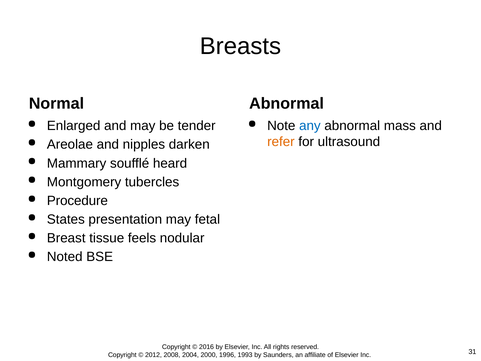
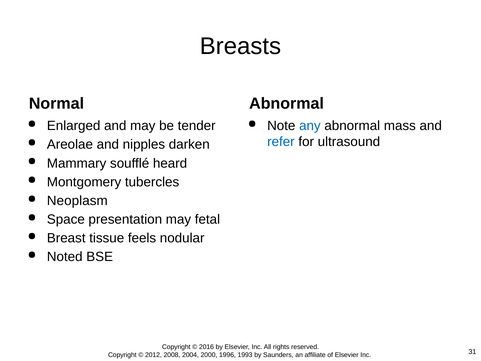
refer colour: orange -> blue (281, 142)
Procedure: Procedure -> Neoplasm (77, 201)
States: States -> Space (66, 219)
